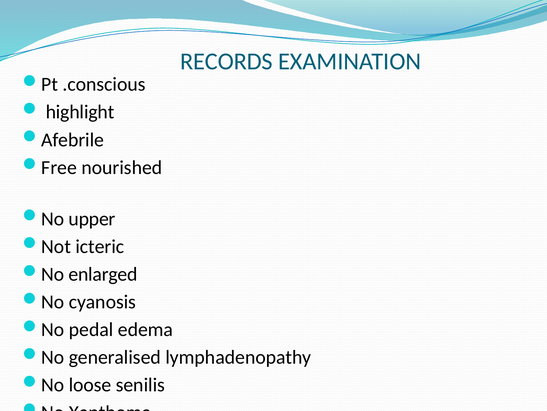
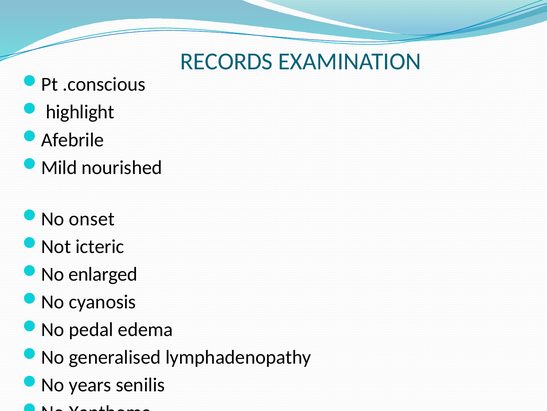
Free: Free -> Mild (59, 167)
upper: upper -> onset (92, 219)
loose: loose -> years (90, 384)
